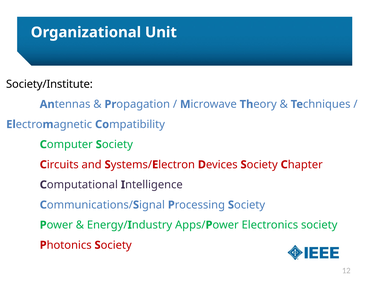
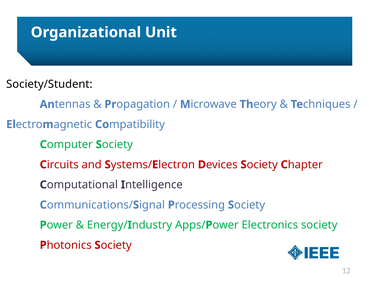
Society/Institute: Society/Institute -> Society/Student (49, 84)
